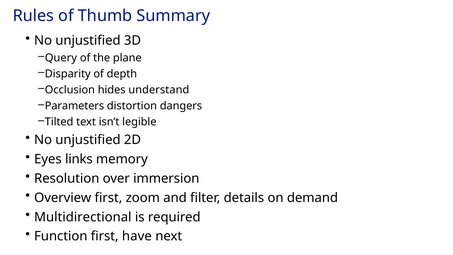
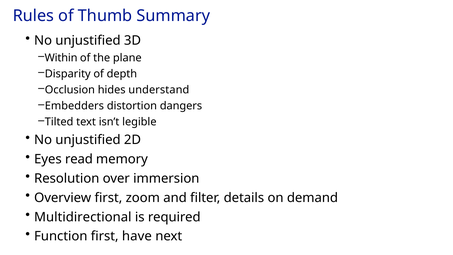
Query: Query -> Within (61, 58)
Parameters: Parameters -> Embedders (74, 106)
links: links -> read (79, 159)
